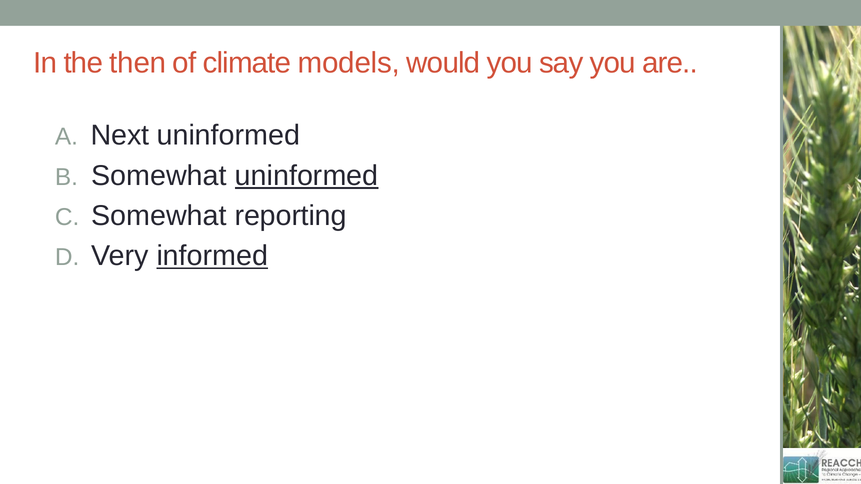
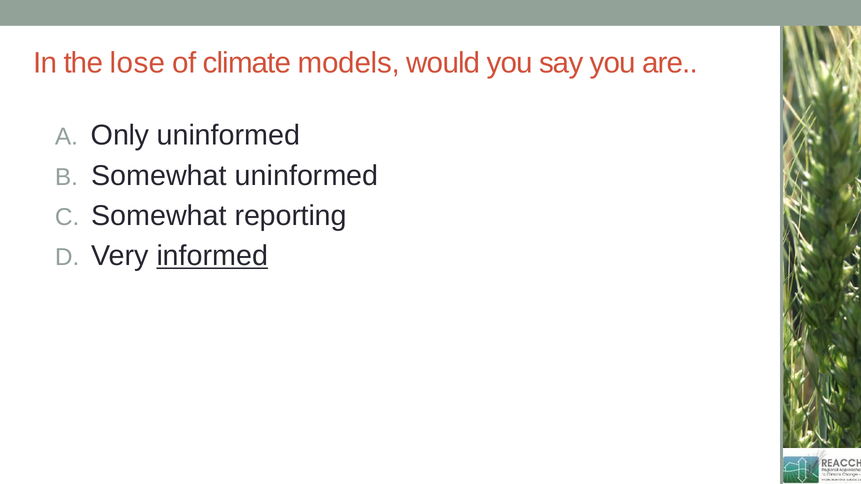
then: then -> lose (138, 63)
Next: Next -> Only (120, 135)
uninformed underline: present -> none (307, 176)
